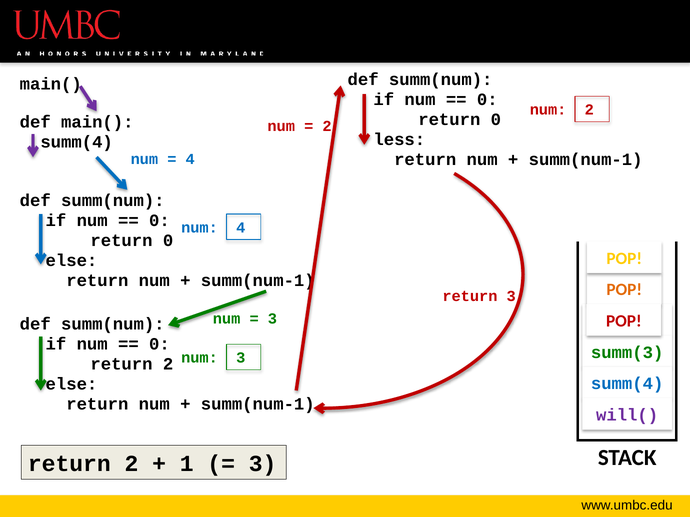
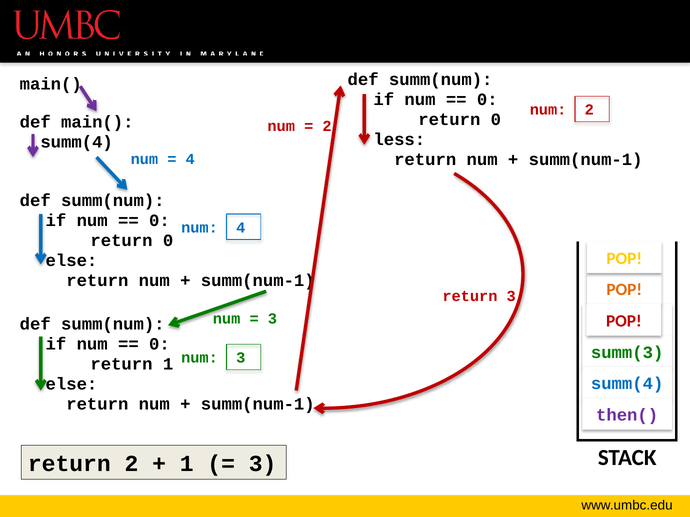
2: 2 -> 1 (168, 365)
will(: will( -> then( (627, 416)
